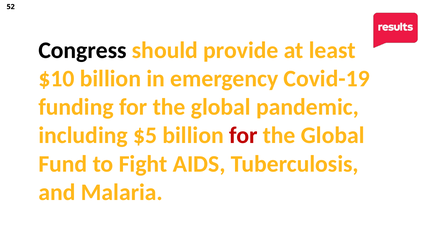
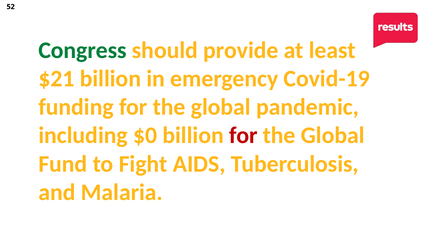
Congress colour: black -> green (82, 50)
$10: $10 -> $21 (56, 79)
$5: $5 -> $0 (145, 136)
